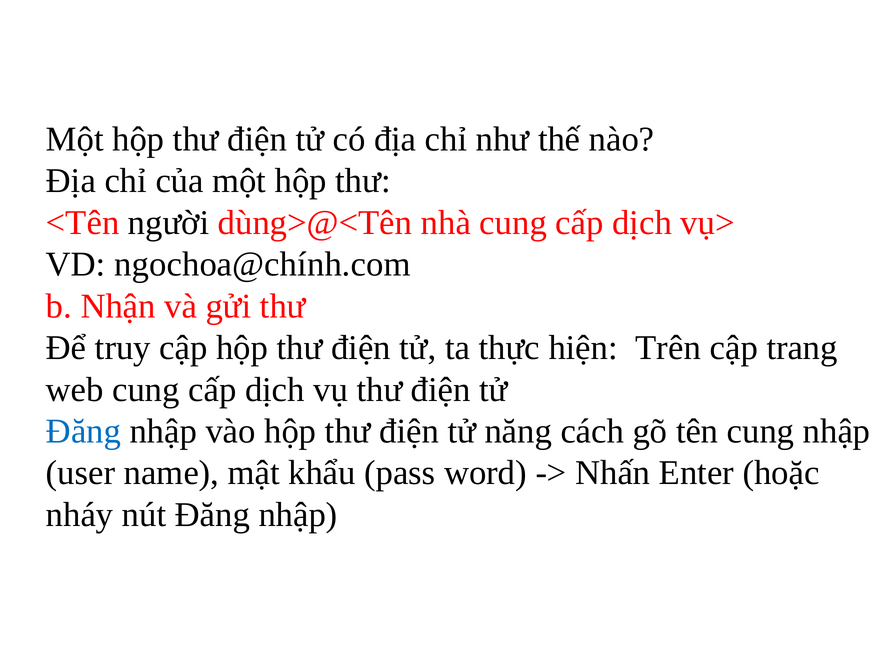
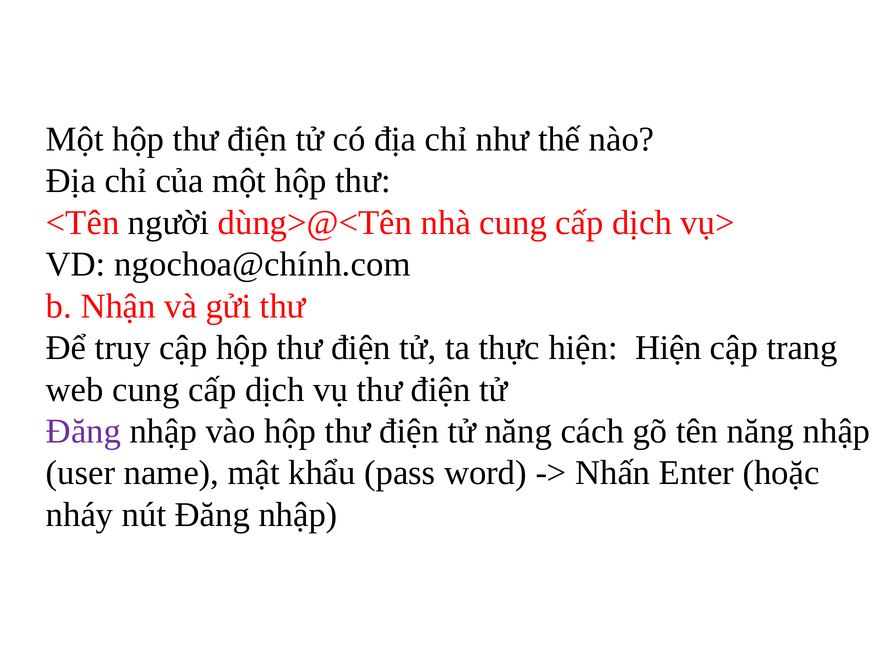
hiện Trên: Trên -> Hiện (668, 348)
Đăng colour: blue -> purple (84, 431)
tên cung: cung -> năng (761, 431)
